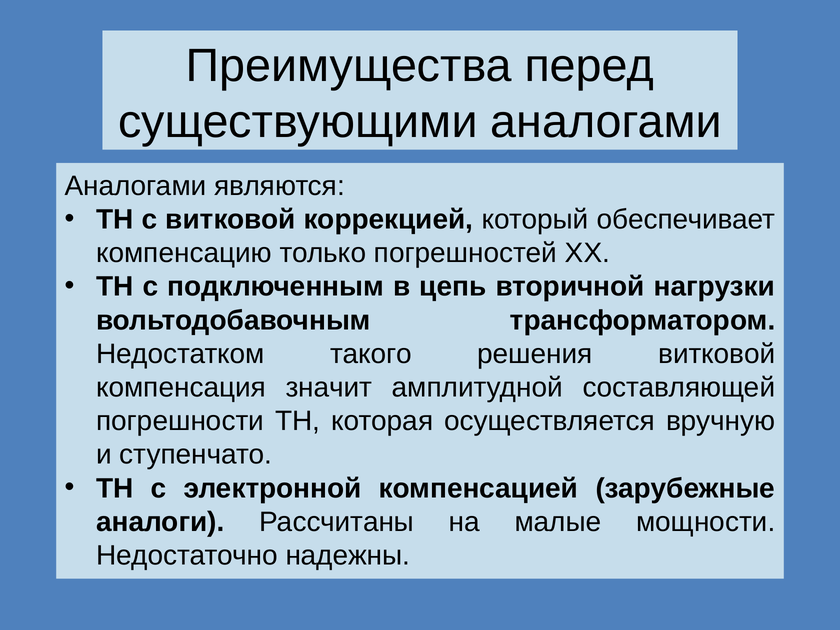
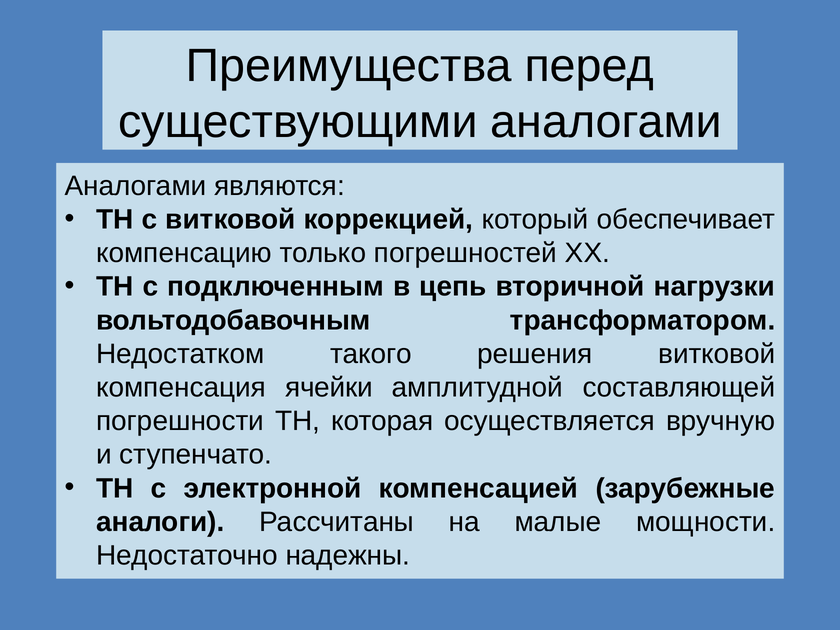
значит: значит -> ячейки (329, 387)
